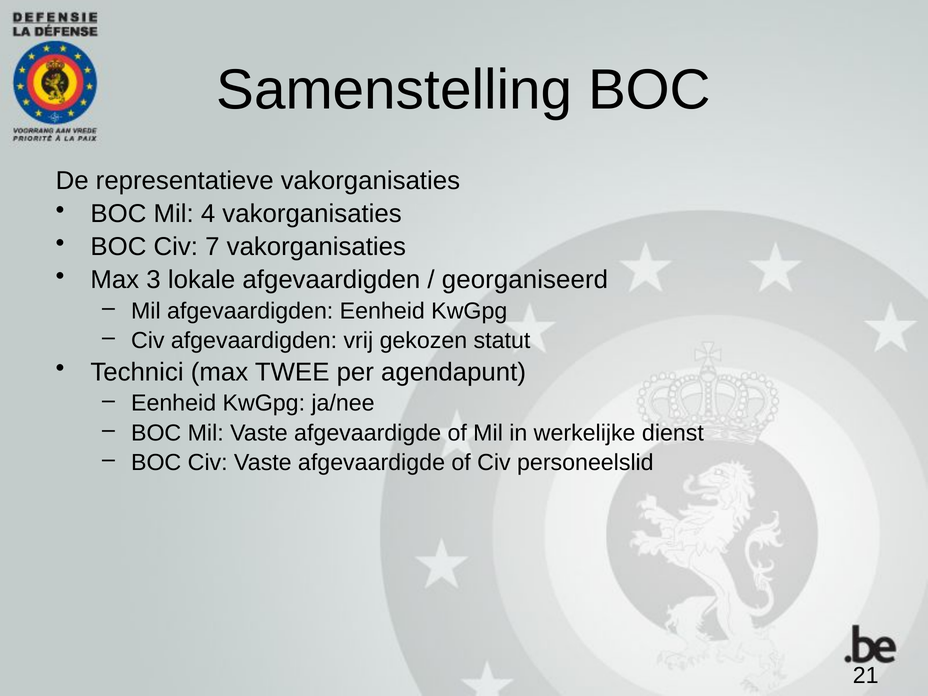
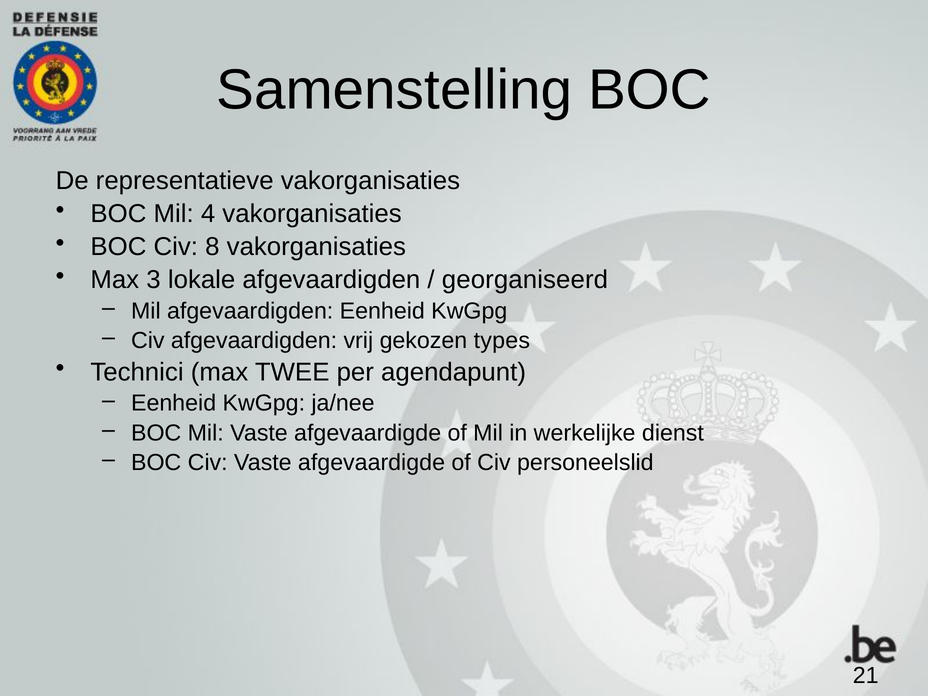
7: 7 -> 8 (212, 247)
statut: statut -> types (502, 341)
